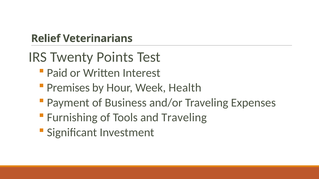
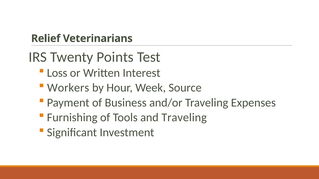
Paid: Paid -> Loss (57, 73)
Premises: Premises -> Workers (68, 88)
Health: Health -> Source (185, 88)
